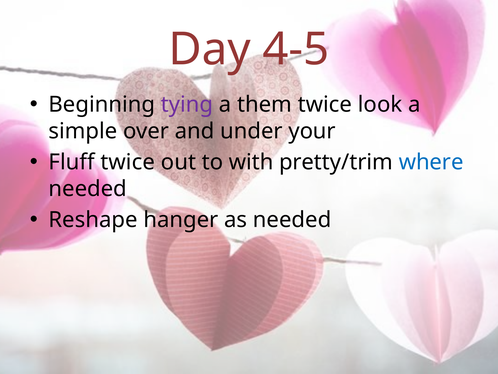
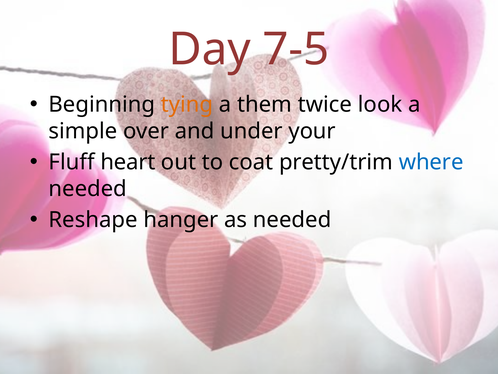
4-5: 4-5 -> 7-5 (296, 49)
tying colour: purple -> orange (187, 104)
Fluff twice: twice -> heart (128, 162)
with: with -> coat (251, 162)
